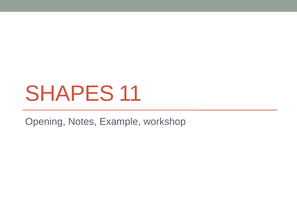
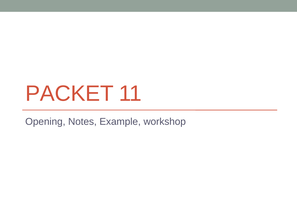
SHAPES: SHAPES -> PACKET (69, 94)
